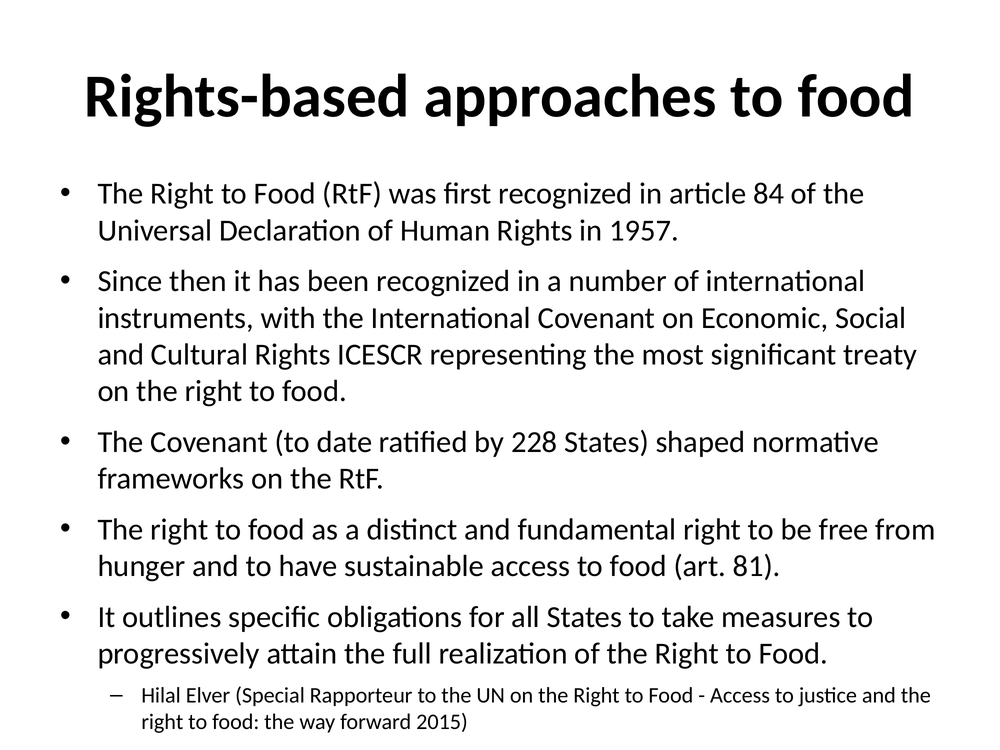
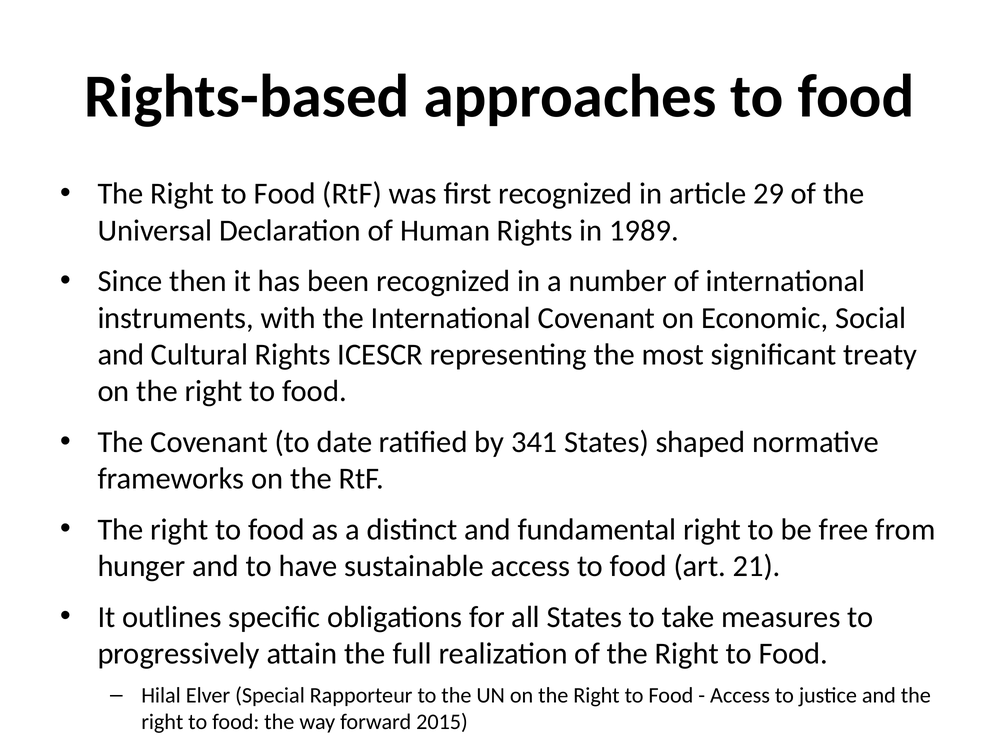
84: 84 -> 29 (769, 194)
1957: 1957 -> 1989 (644, 231)
228: 228 -> 341 (534, 442)
81: 81 -> 21 (757, 566)
